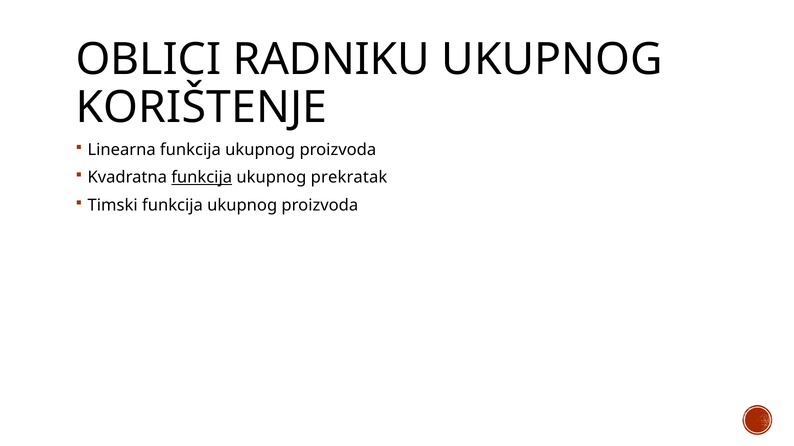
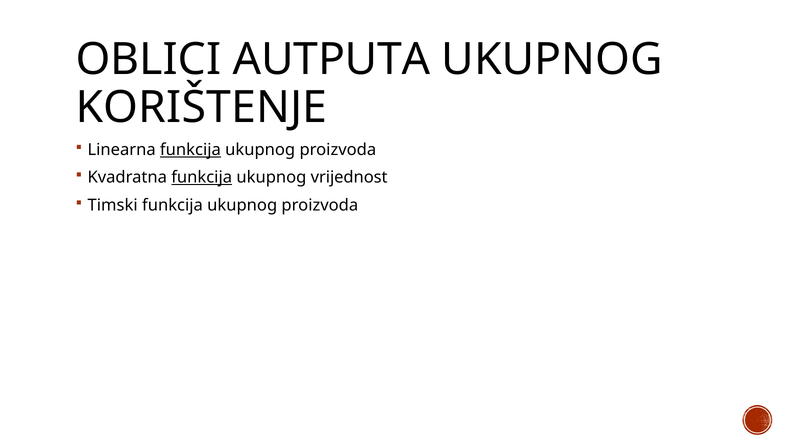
RADNIKU: RADNIKU -> AUTPUTA (332, 60)
funkcija underline: none -> present (190, 150)
prekratak: prekratak -> vrijednost (349, 178)
